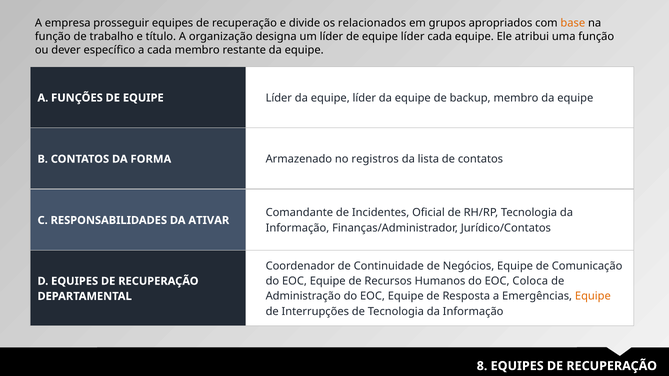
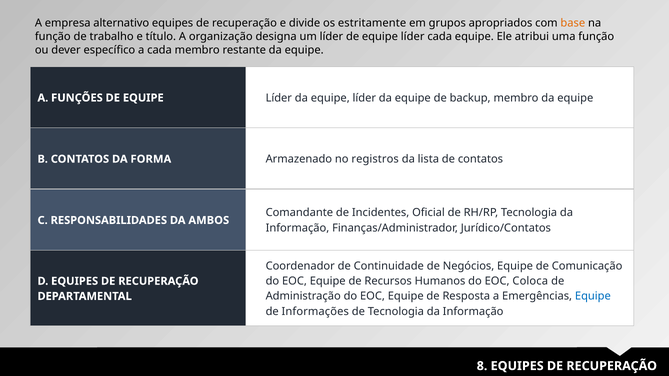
prosseguir: prosseguir -> alternativo (121, 23)
relacionados: relacionados -> estritamente (372, 23)
ATIVAR: ATIVAR -> AMBOS (209, 220)
Equipe colour: orange -> blue (593, 296)
Interrupções: Interrupções -> Informações (315, 312)
